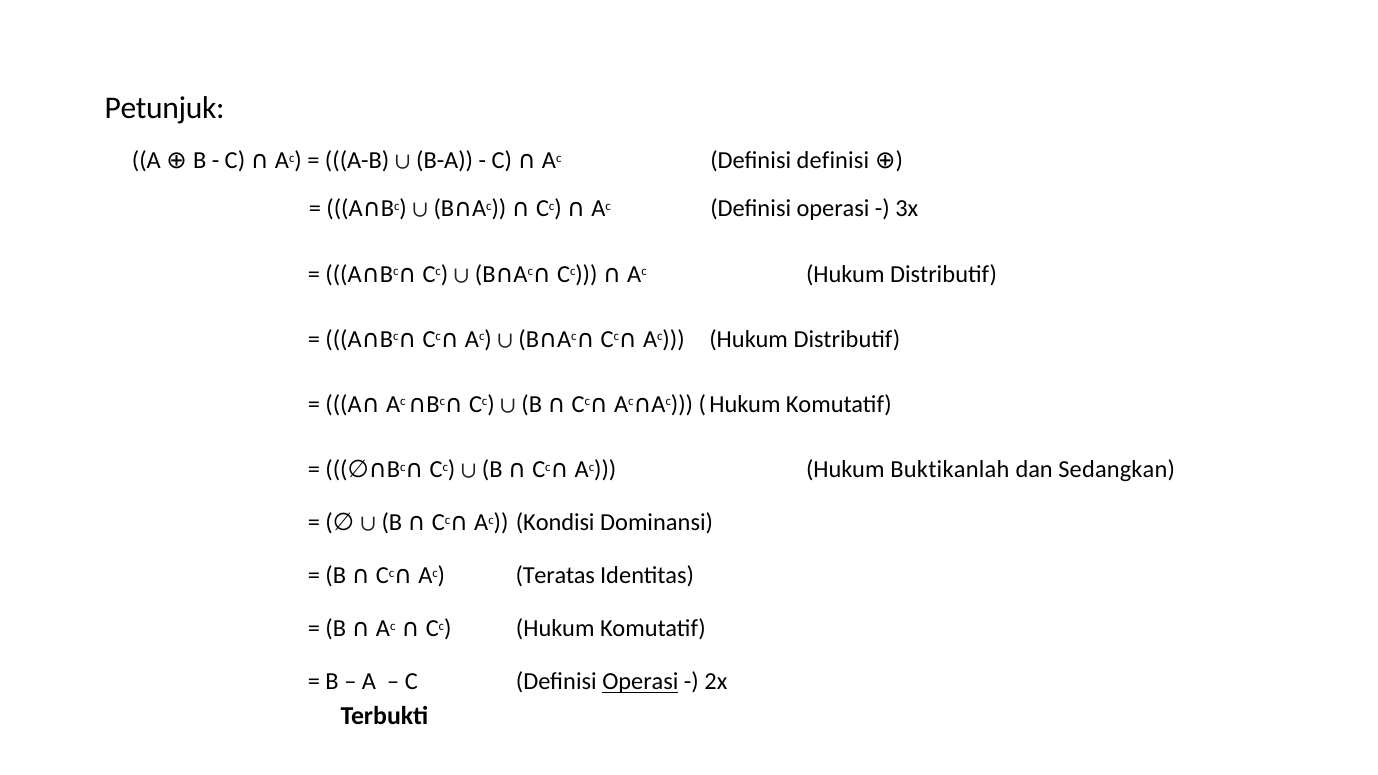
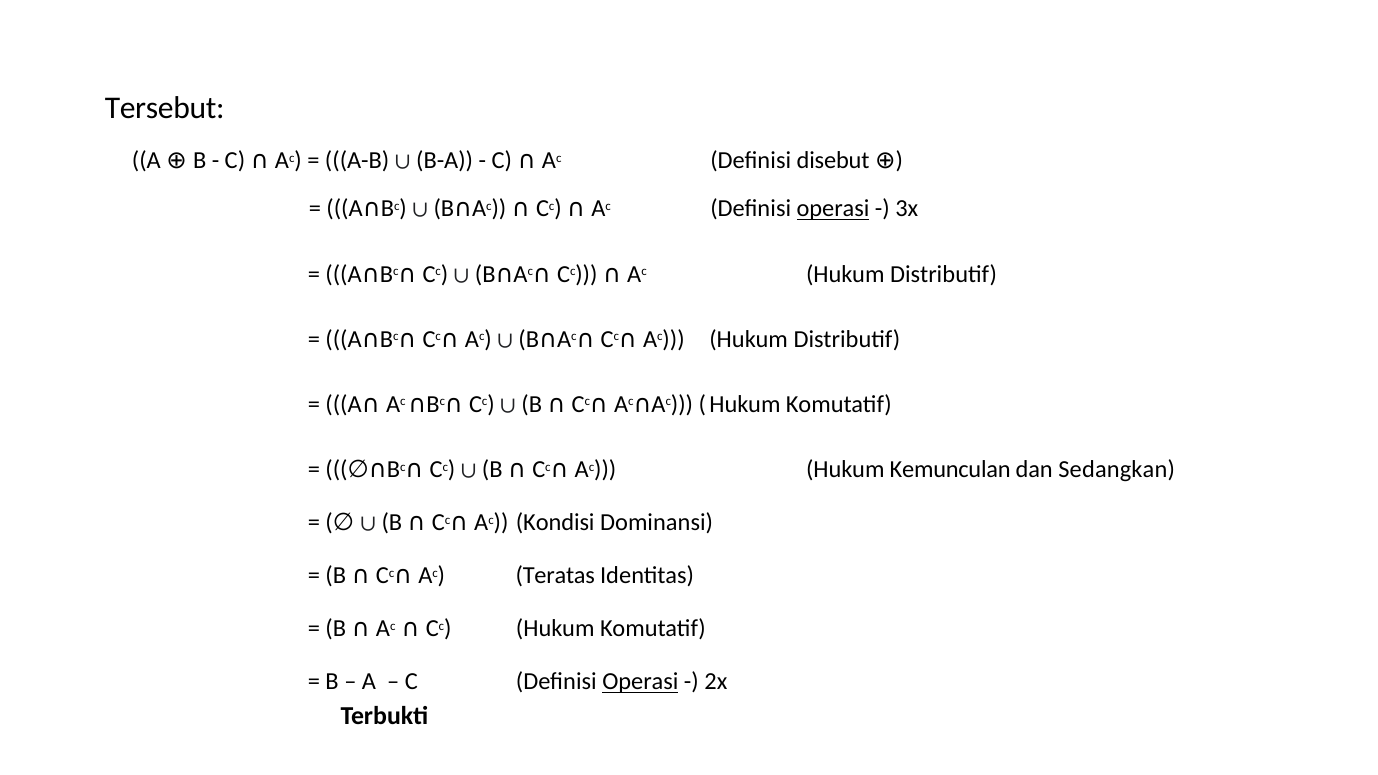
Petunjuk: Petunjuk -> Tersebut (165, 108)
Definisi definisi: definisi -> disebut (833, 161)
operasi underline: none -> present (833, 209)
Buktikanlah: Buktikanlah -> Kemunculan (950, 470)
